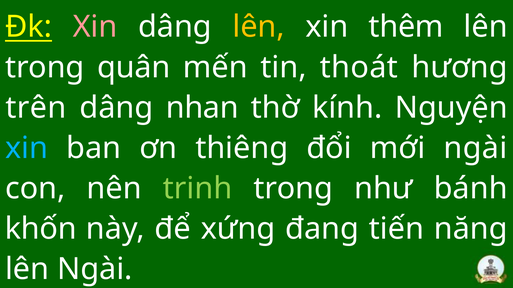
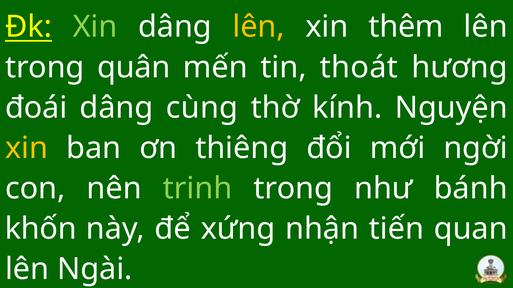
Xin colour: pink -> light green (95, 27)
trên: trên -> đoái (36, 108)
nhan: nhan -> cùng (202, 108)
xin colour: light blue -> yellow (27, 148)
mới ngài: ngài -> ngời (476, 148)
đang: đang -> nhận (322, 229)
năng: năng -> quan (471, 229)
